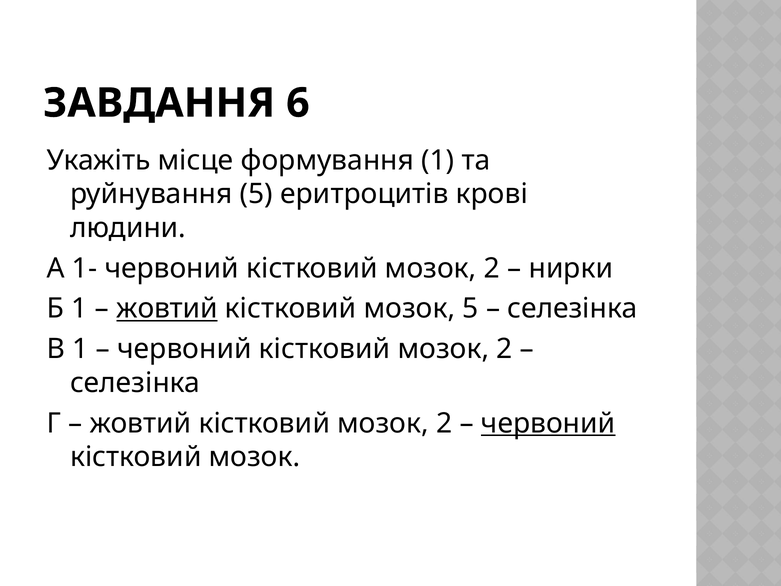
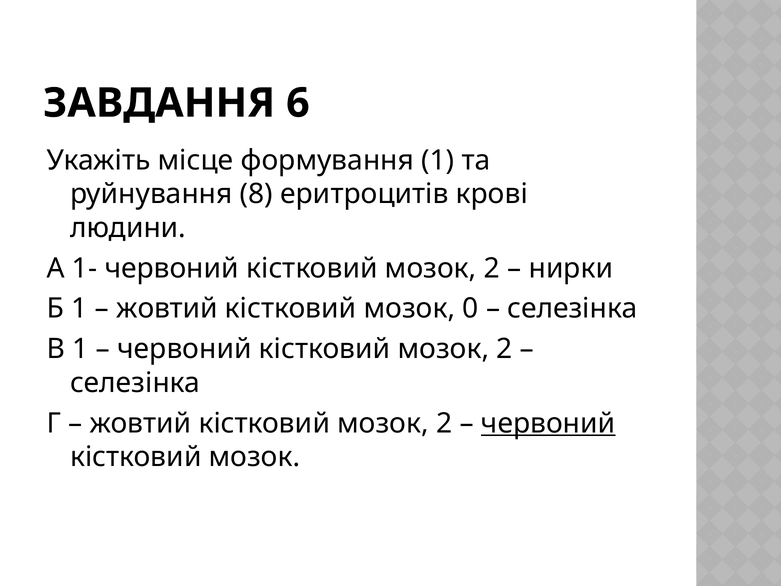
руйнування 5: 5 -> 8 (256, 194)
жовтий underline: present -> none (167, 309)
мозок 5: 5 -> 0 (471, 309)
